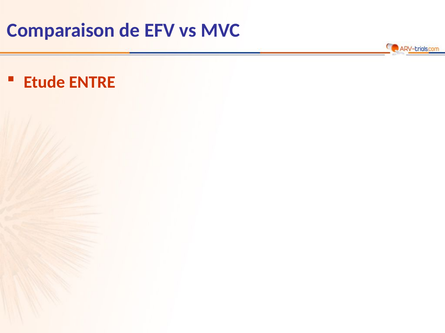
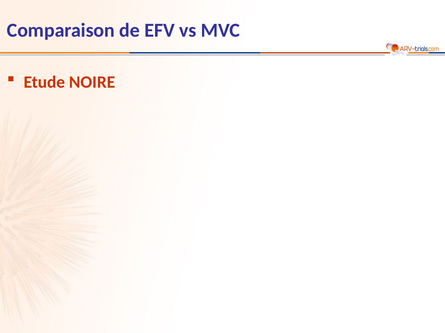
ENTRE: ENTRE -> NOIRE (92, 82)
